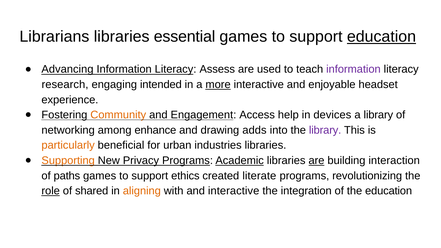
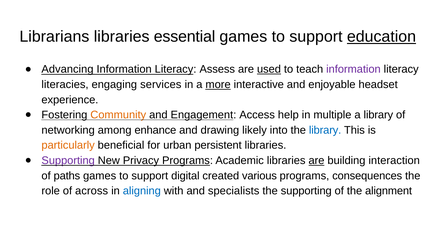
used underline: none -> present (269, 69)
research: research -> literacies (65, 85)
intended: intended -> services (161, 85)
devices: devices -> multiple (332, 115)
adds: adds -> likely (255, 130)
library colour: purple -> blue (325, 130)
industries: industries -> persistent (218, 145)
Supporting colour: orange -> purple (68, 161)
Academic underline: present -> none (240, 161)
ethics: ethics -> digital (185, 176)
literate: literate -> various (259, 176)
revolutionizing: revolutionizing -> consequences (367, 176)
role underline: present -> none (51, 191)
shared: shared -> across (92, 191)
aligning colour: orange -> blue (142, 191)
and interactive: interactive -> specialists (234, 191)
the integration: integration -> supporting (306, 191)
the education: education -> alignment (389, 191)
